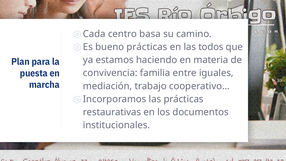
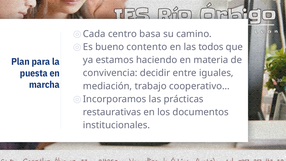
bueno prácticas: prácticas -> contento (147, 47)
familia: familia -> decidir (155, 73)
